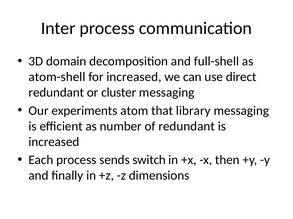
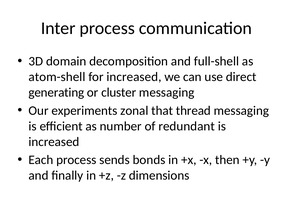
redundant: redundant -> generating (56, 93)
atom: atom -> zonal (134, 111)
library: library -> thread (193, 111)
switch: switch -> bonds (149, 160)
